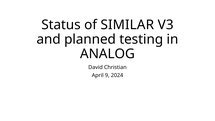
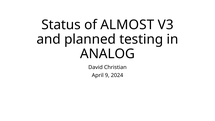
SIMILAR: SIMILAR -> ALMOST (127, 25)
